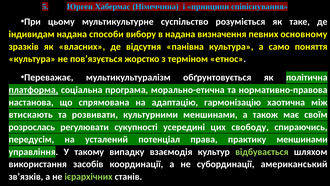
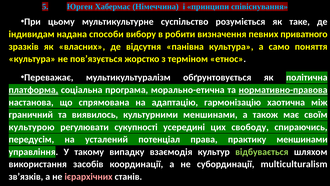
в надана: надана -> робити (180, 34)
основному: основному -> приватного (304, 34)
нормативно-правова underline: none -> present (283, 90)
втискають: втискають -> граничний (31, 114)
розвивати: розвивати -> виявилось (95, 114)
розрослась: розрослась -> культурою (32, 127)
американський: американський -> multiculturalism (294, 164)
ієрархічних colour: light green -> pink (89, 176)
